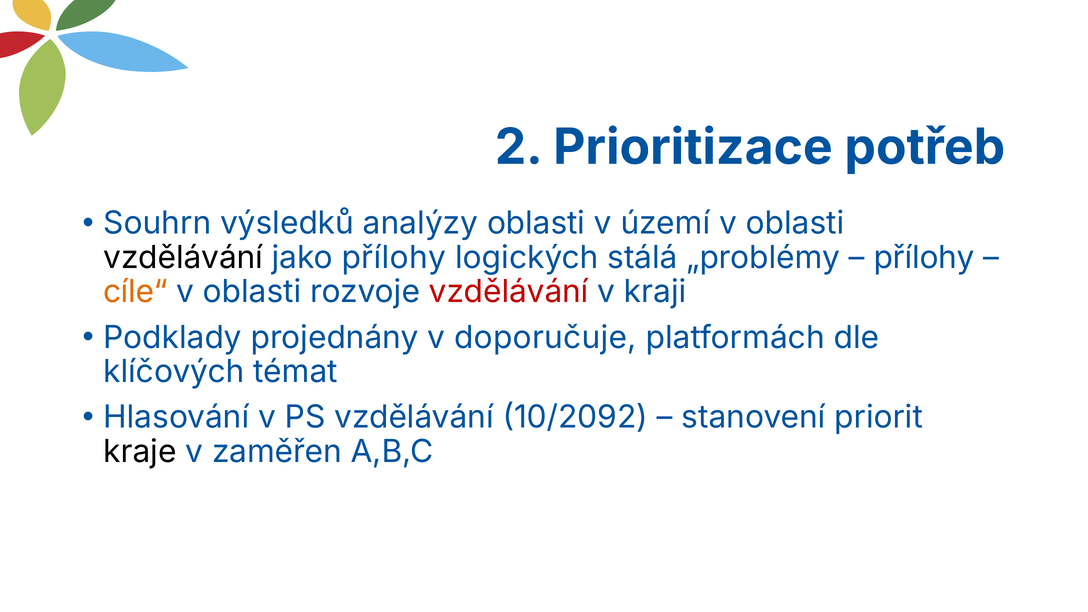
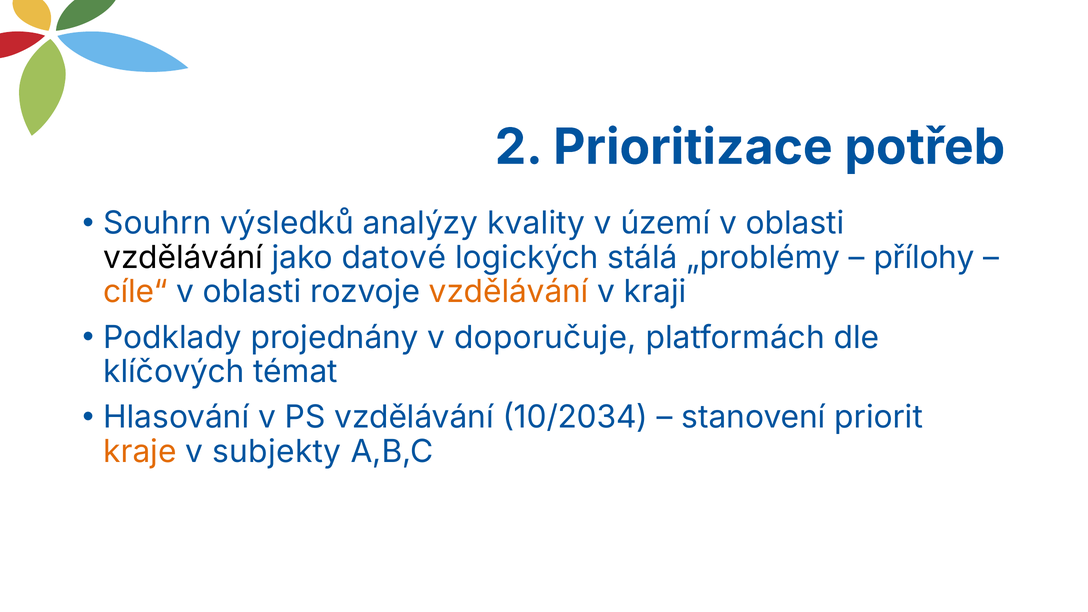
analýzy oblasti: oblasti -> kvality (536, 223)
jako přílohy: přílohy -> datové (394, 258)
vzdělávání colour: red -> orange (509, 292)
10/2092: 10/2092 -> 10/2034 (575, 418)
kraje colour: black -> orange (140, 452)
zaměřen: zaměřen -> subjekty (277, 452)
